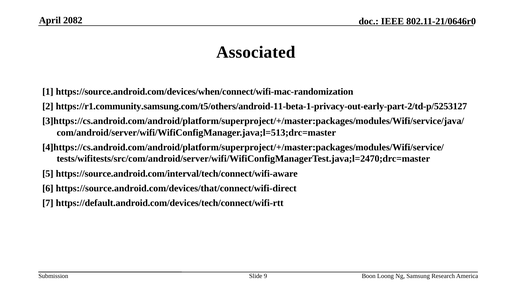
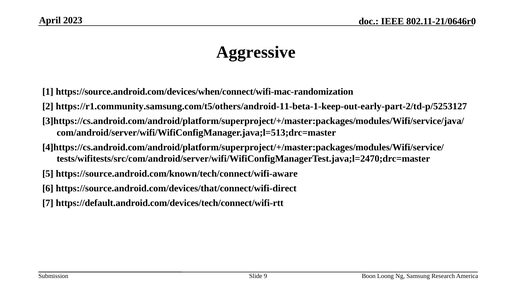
2082: 2082 -> 2023 (73, 20)
Associated: Associated -> Aggressive (256, 52)
https://r1.community.samsung.com/t5/others/android-11-beta-1-privacy-out-early-part-2/td-p/5253127: https://r1.community.samsung.com/t5/others/android-11-beta-1-privacy-out-early-part-2/td-p/5253127 -> https://r1.community.samsung.com/t5/others/android-11-beta-1-keep-out-early-part-2/td-p/5253127 (261, 106)
https://source.android.com/interval/tech/connect/wifi-aware: https://source.android.com/interval/tech/connect/wifi-aware -> https://source.android.com/known/tech/connect/wifi-aware (177, 174)
